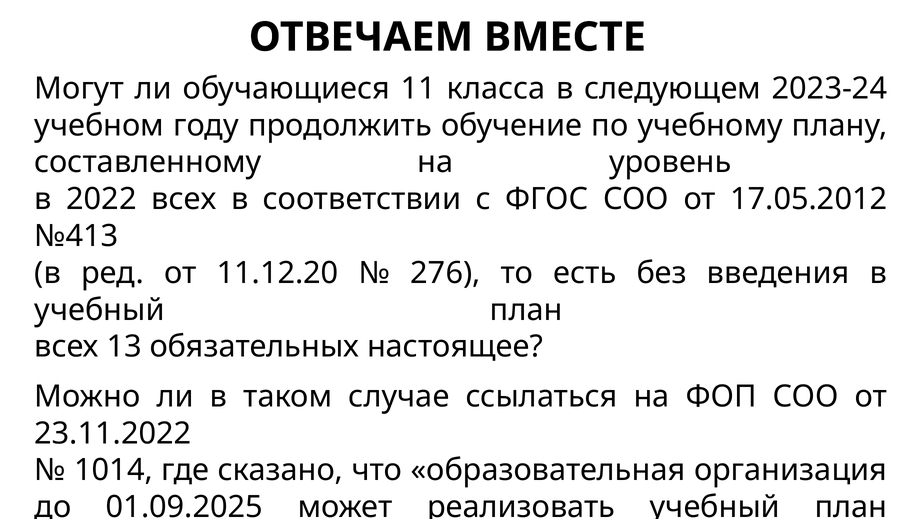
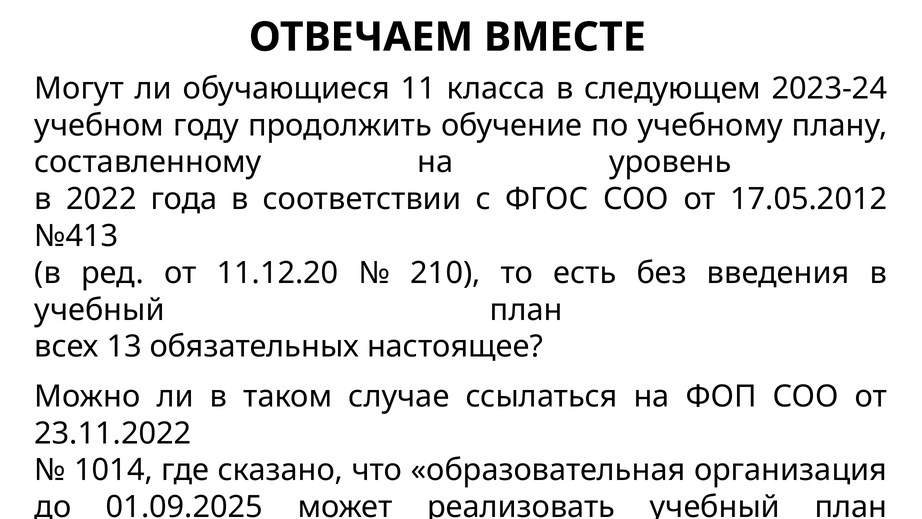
2022 всех: всех -> года (184, 199)
276: 276 -> 210 (446, 273)
